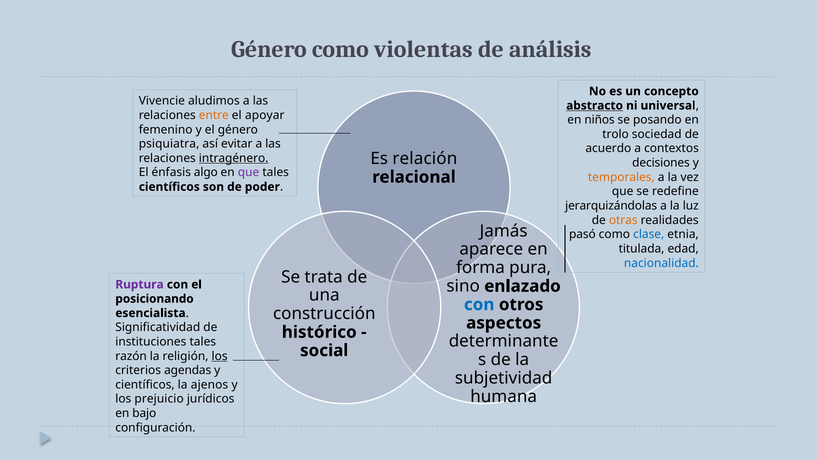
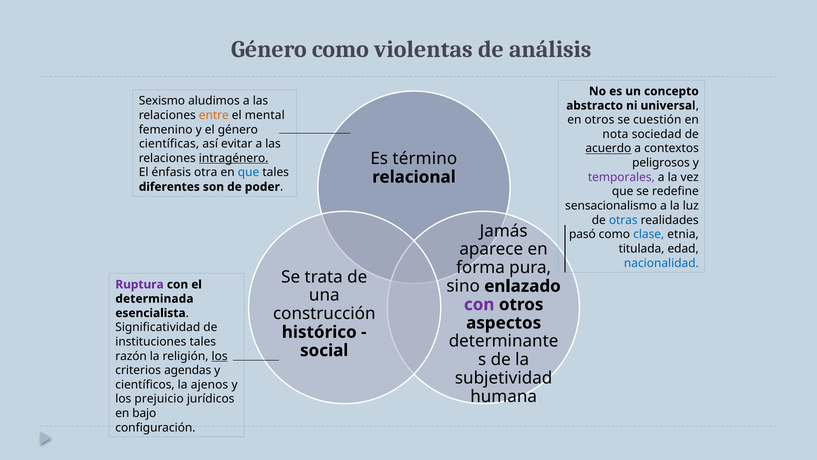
Vivencie: Vivencie -> Sexismo (162, 101)
abstracto underline: present -> none (595, 105)
apoyar: apoyar -> mental (265, 115)
en niños: niños -> otros (599, 120)
posando: posando -> cuestión (657, 120)
trolo: trolo -> nota (615, 134)
psiquiatra: psiquiatra -> científicas (169, 144)
acuerdo underline: none -> present (608, 148)
relación: relación -> término (425, 159)
decisiones: decisiones -> peligrosos (661, 163)
algo: algo -> otra (206, 172)
que colour: purple -> blue (249, 172)
temporales colour: orange -> purple (621, 177)
científicos: científicos -> diferentes (169, 187)
jerarquizándolas: jerarquizándolas -> sensacionalismo (611, 206)
otras colour: orange -> blue (623, 220)
posicionando: posicionando -> determinada (154, 299)
con colour: blue -> purple (479, 304)
